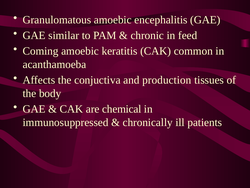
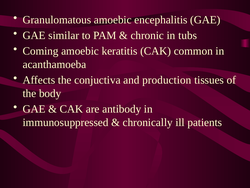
feed: feed -> tubs (188, 35)
chemical: chemical -> antibody (122, 109)
